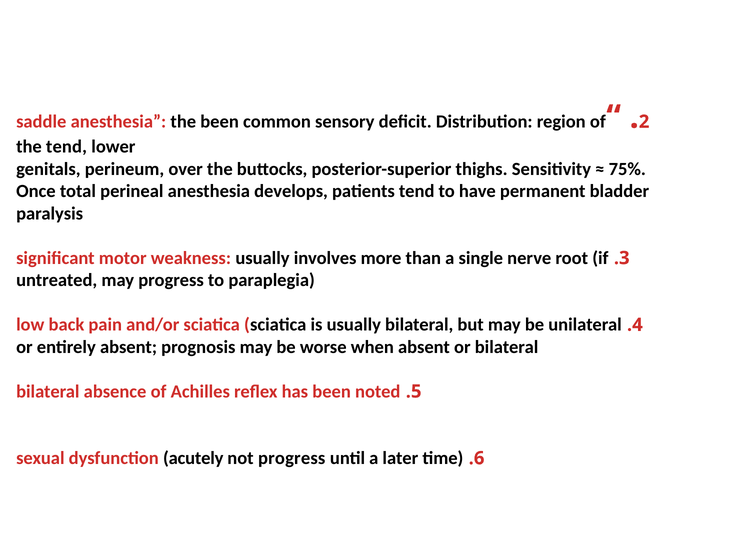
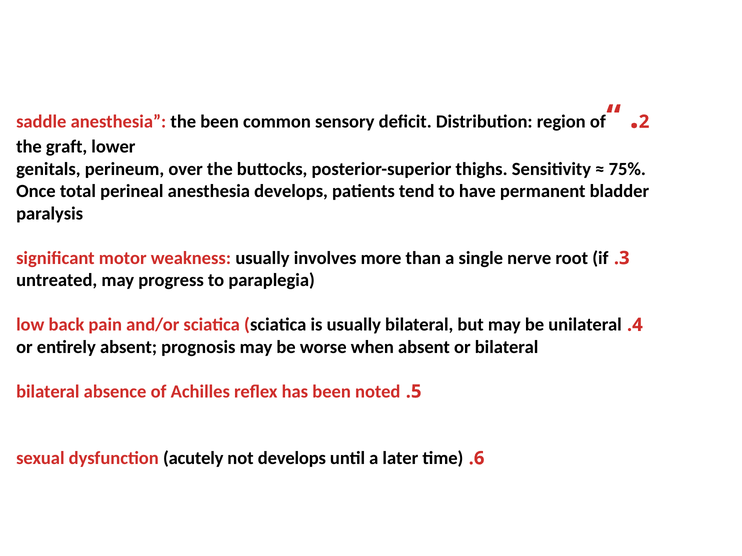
the tend: tend -> graft (67, 147)
not progress: progress -> develops (292, 459)
